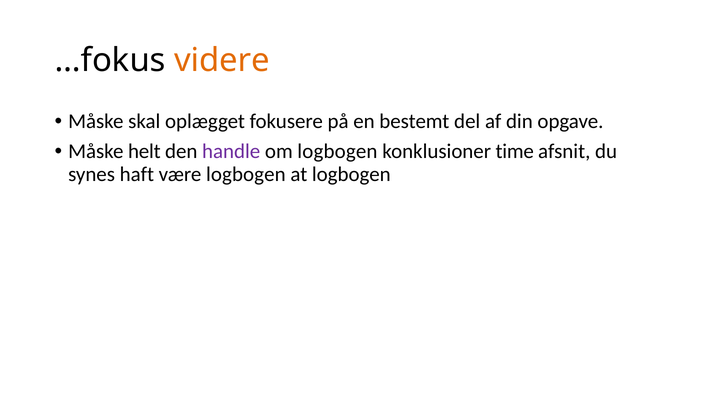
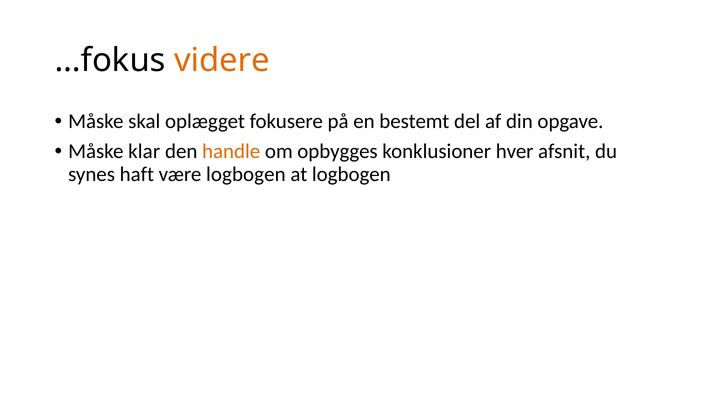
helt: helt -> klar (144, 151)
handle colour: purple -> orange (231, 151)
om logbogen: logbogen -> opbygges (338, 151)
time: time -> hver (515, 151)
